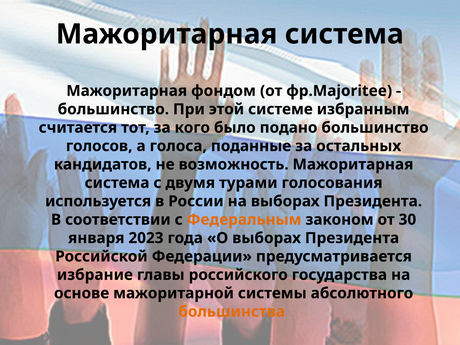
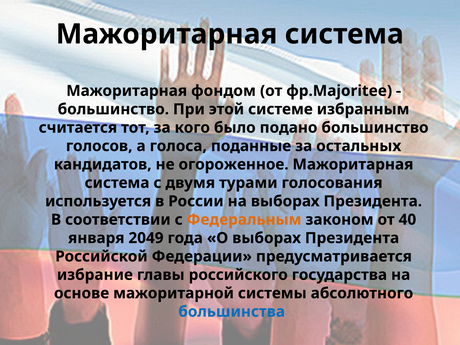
возможность: возможность -> огороженное (234, 164)
30: 30 -> 40 (407, 220)
2023: 2023 -> 2049 (146, 238)
большинства colour: orange -> blue (232, 312)
